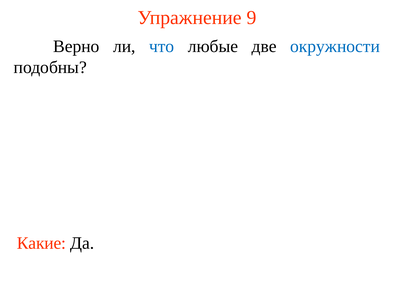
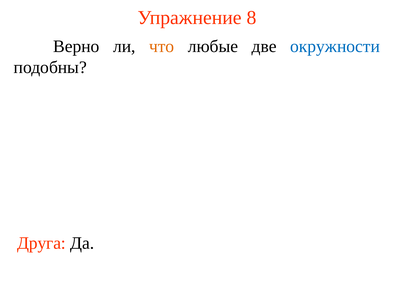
9: 9 -> 8 (251, 18)
что colour: blue -> orange (162, 46)
Какие: Какие -> Друга (41, 244)
